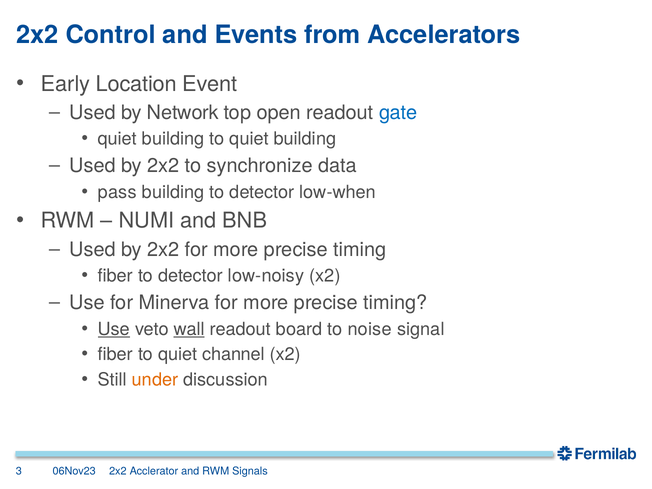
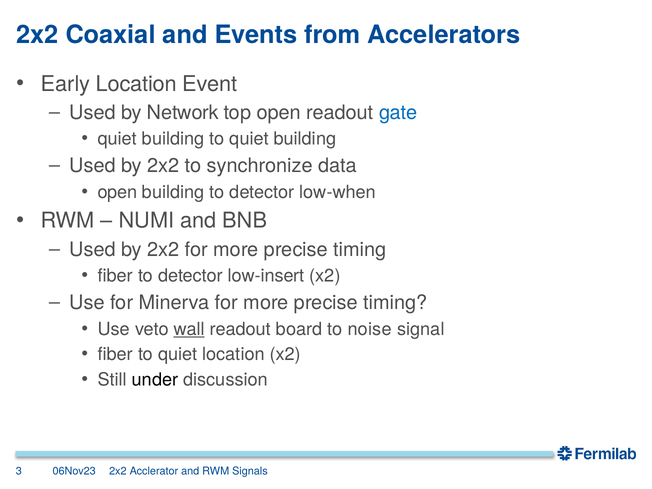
Control: Control -> Coaxial (111, 35)
pass: pass -> open (117, 192)
low-noisy: low-noisy -> low-insert (266, 276)
Use underline: present -> none (114, 329)
quiet channel: channel -> location (233, 354)
under colour: orange -> black (155, 380)
